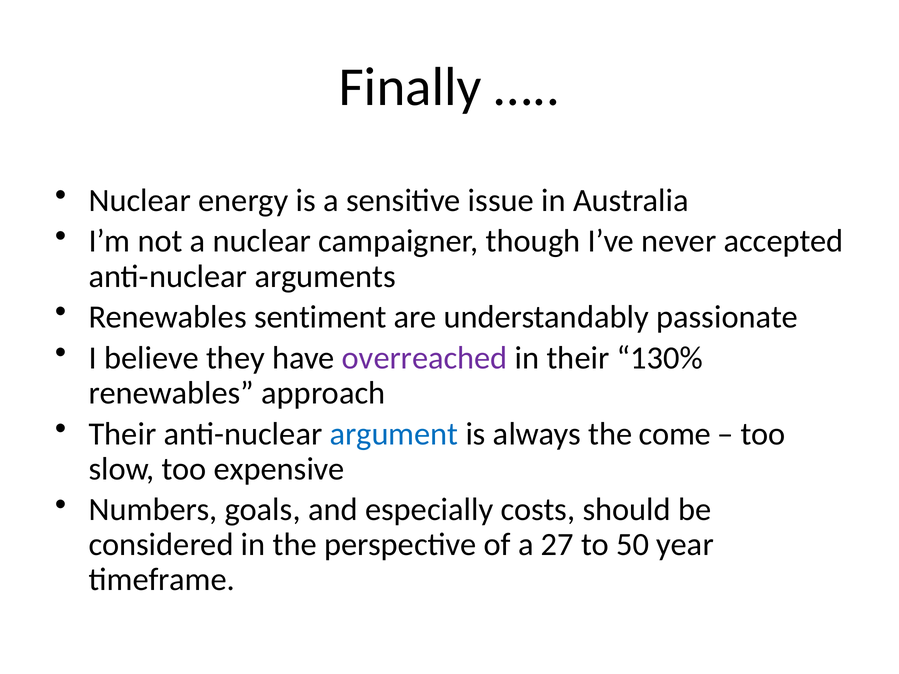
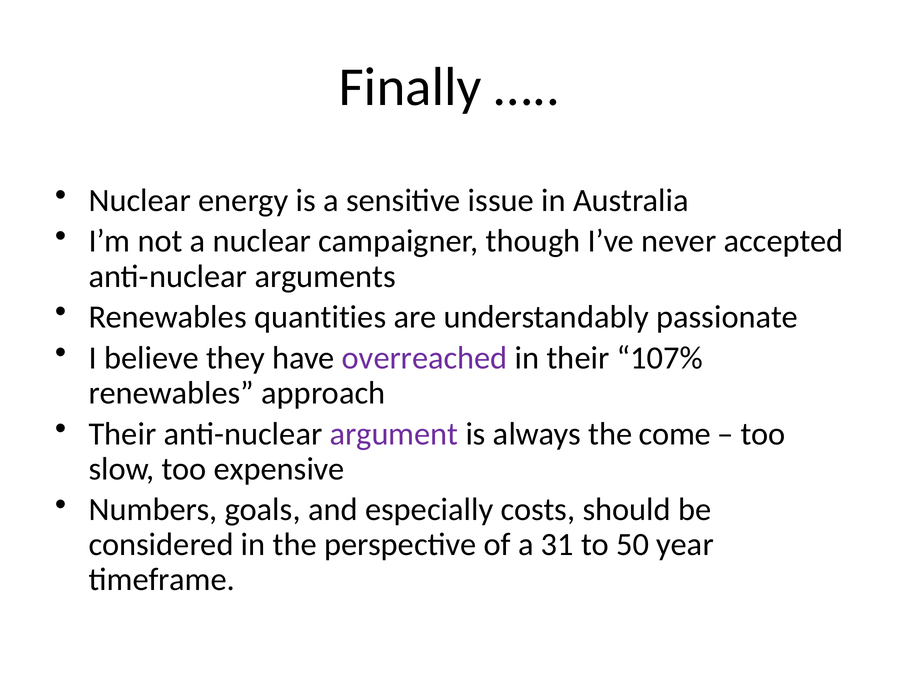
sentiment: sentiment -> quantities (320, 317)
130%: 130% -> 107% (660, 358)
argument colour: blue -> purple (394, 434)
27: 27 -> 31 (557, 545)
